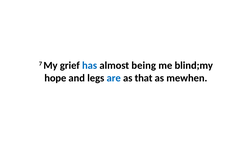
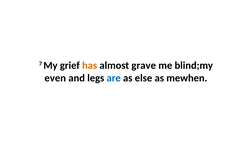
has colour: blue -> orange (90, 65)
being: being -> grave (144, 65)
hope: hope -> even (55, 78)
that: that -> else (143, 78)
